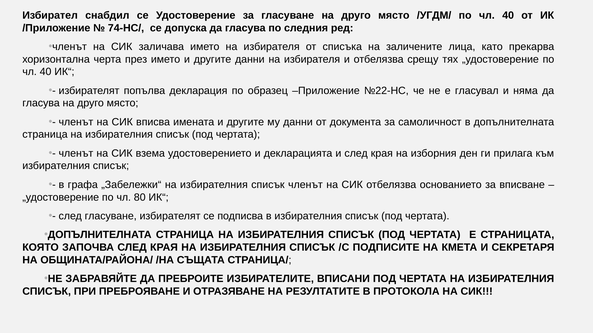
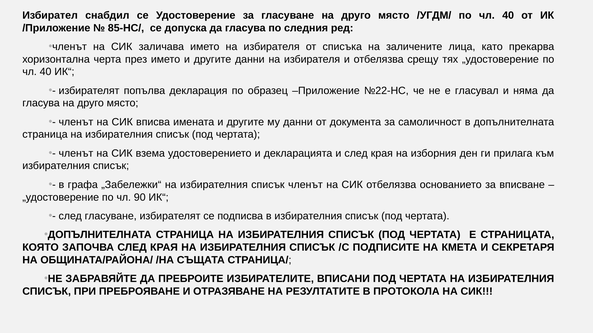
74-НС/: 74-НС/ -> 85-НС/ (126, 28)
80: 80 -> 90 (140, 198)
